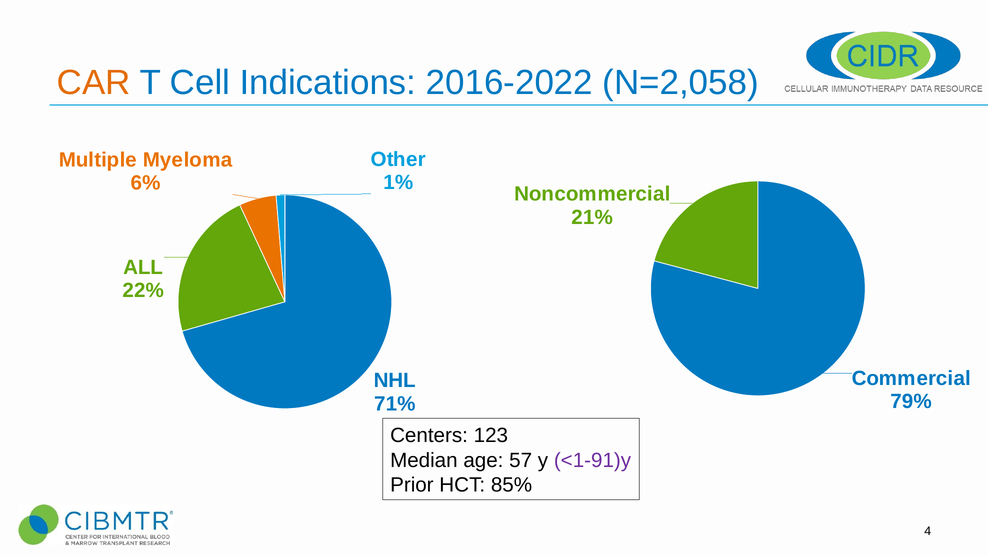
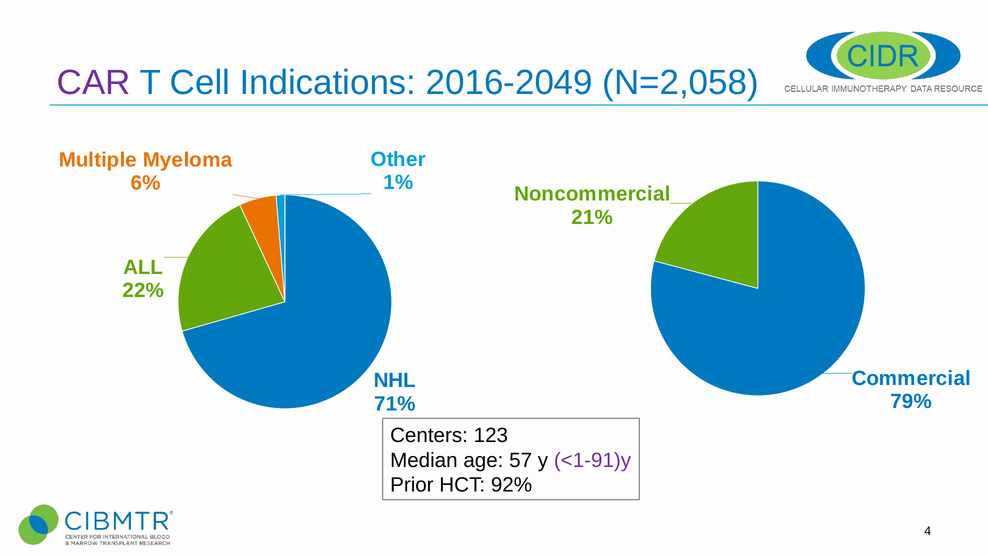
CAR colour: orange -> purple (94, 83)
2016-2022: 2016-2022 -> 2016-2049 (509, 83)
85%: 85% -> 92% (511, 485)
